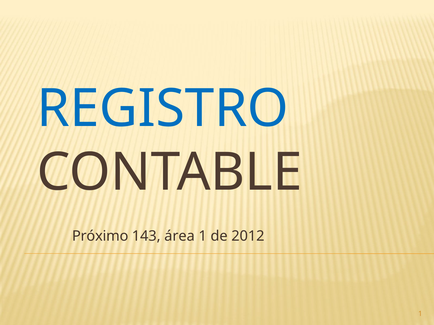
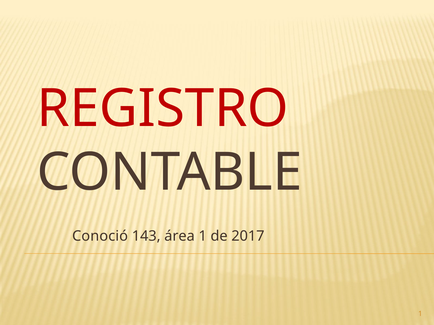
REGISTRO colour: blue -> red (163, 109)
Próximo: Próximo -> Conoció (100, 236)
2012: 2012 -> 2017 (248, 236)
